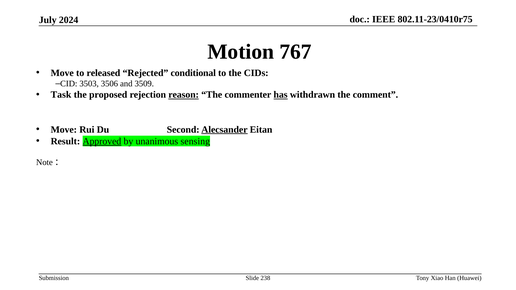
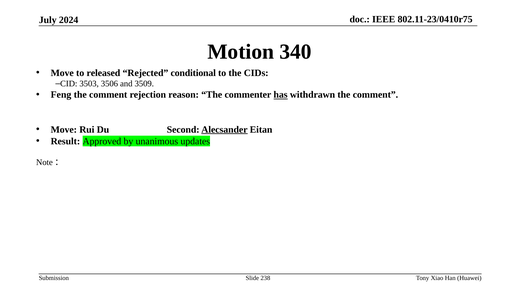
767: 767 -> 340 (296, 52)
Task: Task -> Feng (61, 95)
proposed: proposed -> comment (108, 95)
reason underline: present -> none (184, 95)
Approved underline: present -> none (102, 141)
sensing: sensing -> updates (195, 141)
